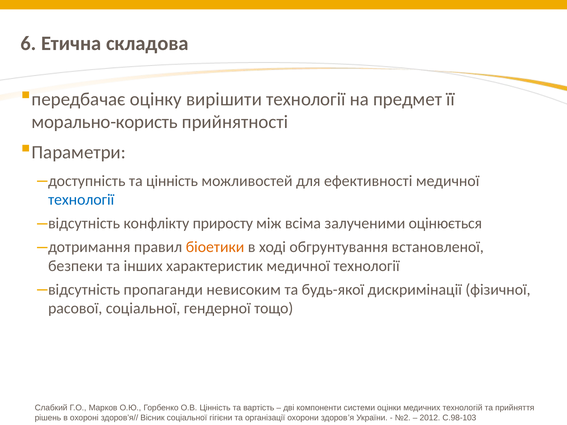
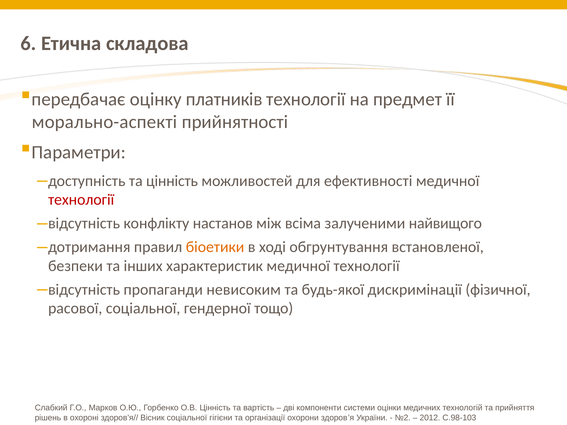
вирішити: вирішити -> платників (224, 99)
морально-користь: морально-користь -> морально-аспекті (105, 122)
технології colour: blue -> red (81, 200)
приросту: приросту -> настанов (223, 223)
оцінюється: оцінюється -> найвищого (445, 223)
